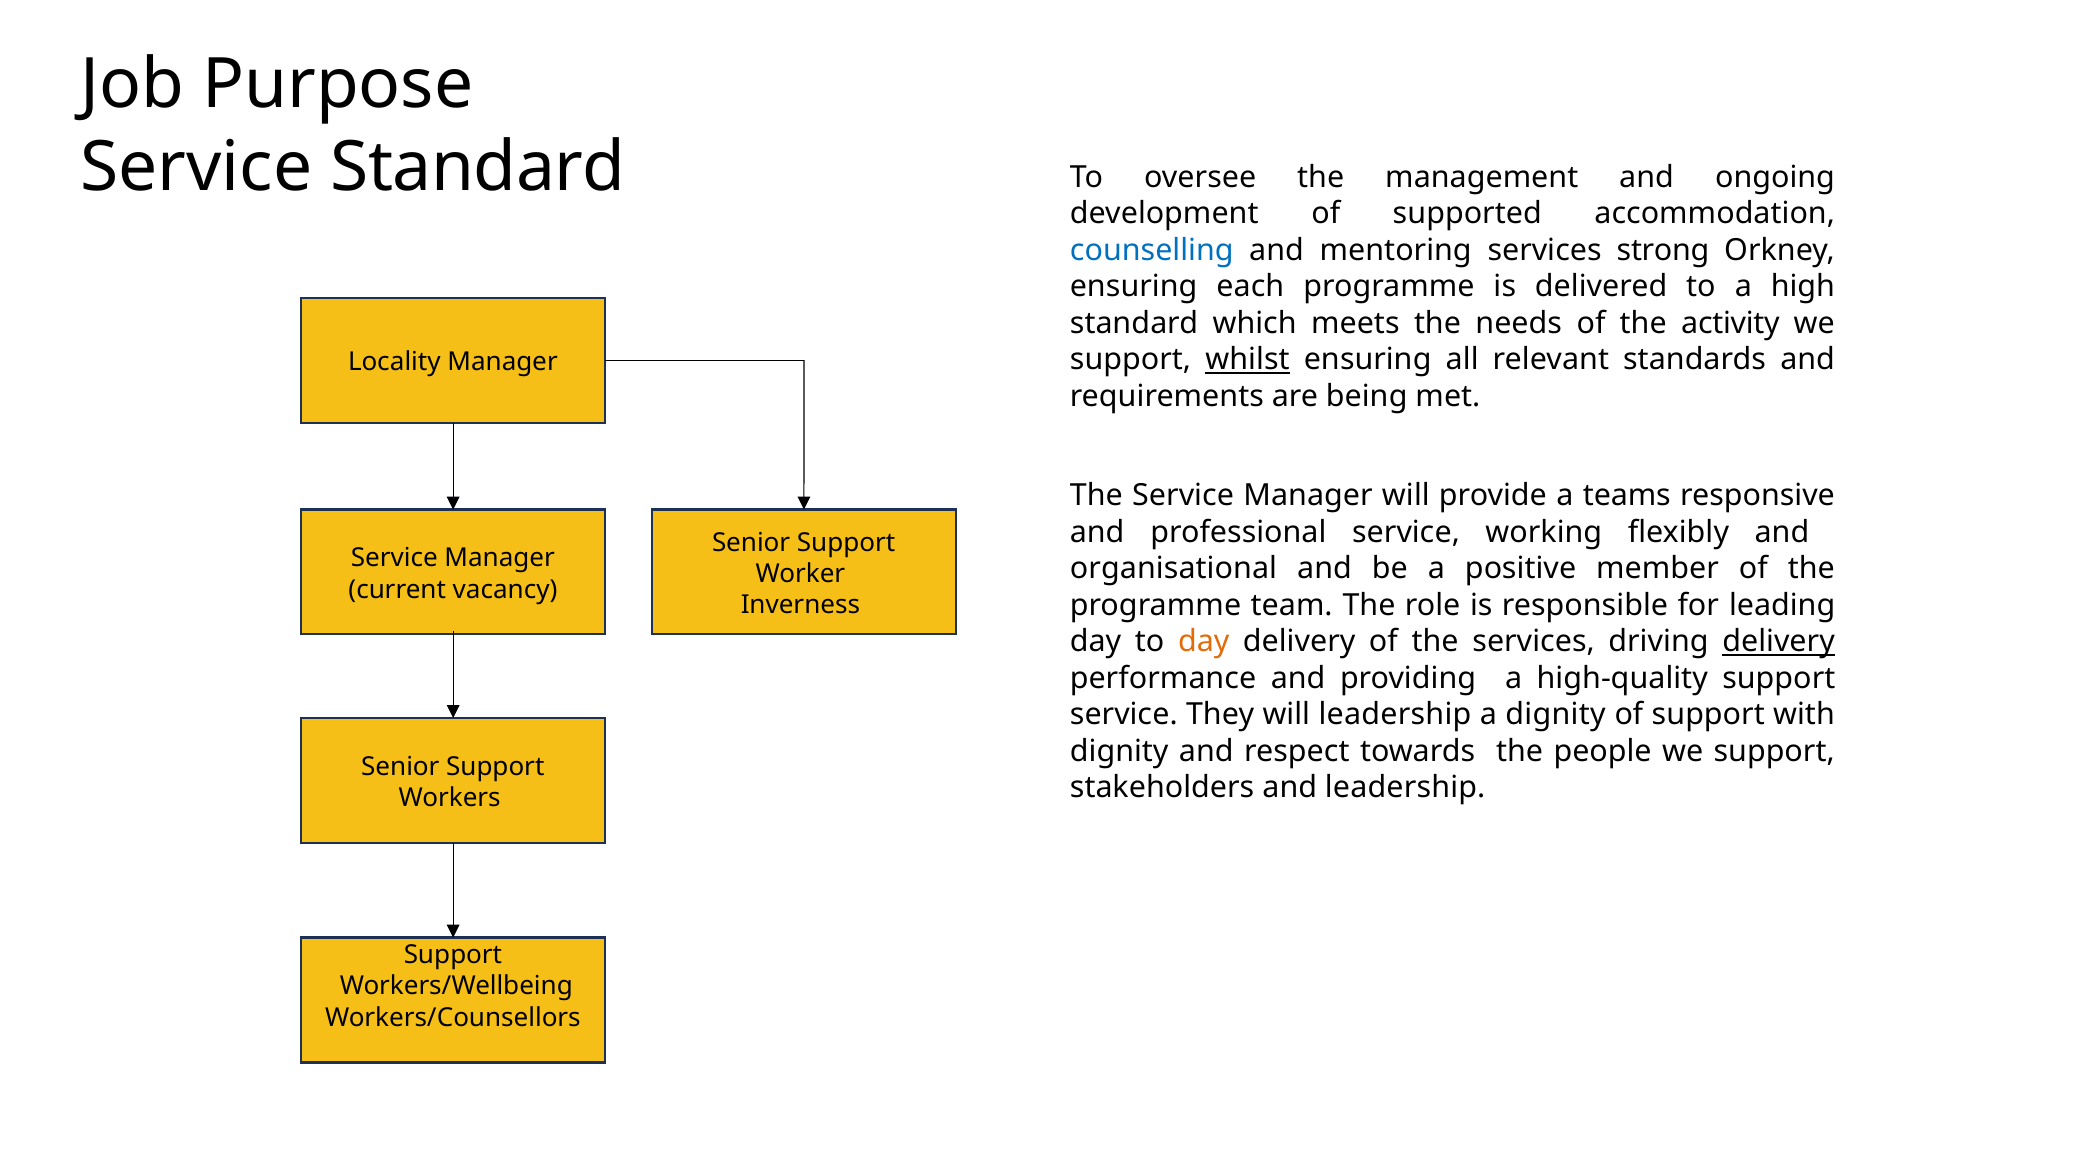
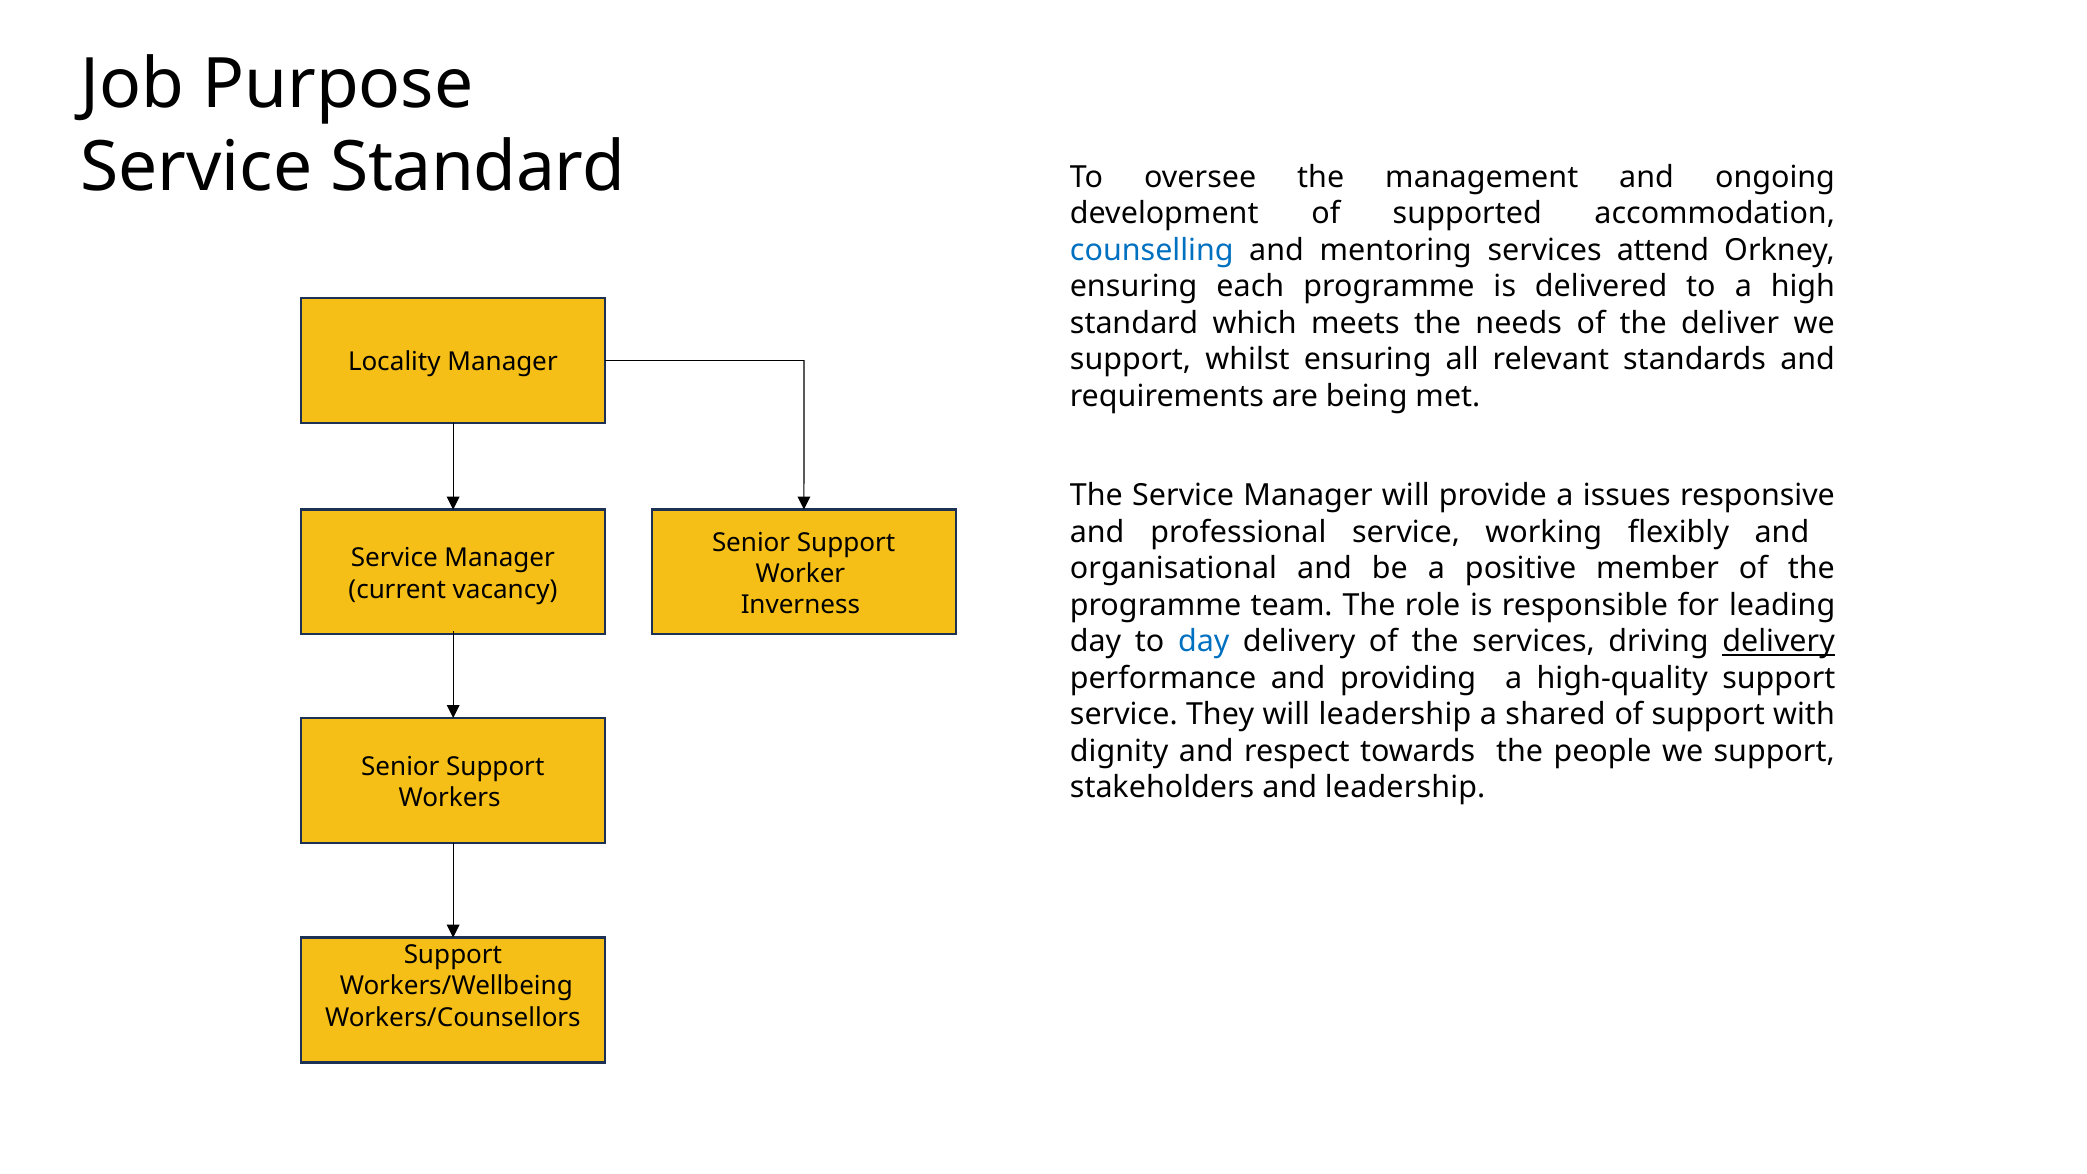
strong: strong -> attend (1663, 250)
activity: activity -> deliver (1730, 323)
whilst underline: present -> none (1248, 360)
teams: teams -> issues (1627, 496)
day colour: orange -> blue (1204, 642)
a dignity: dignity -> shared (1556, 715)
